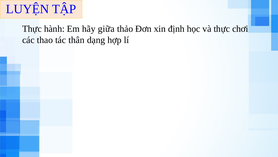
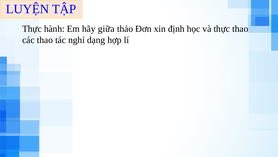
thực chơi: chơi -> thao (240, 29)
thân: thân -> nghỉ (77, 40)
